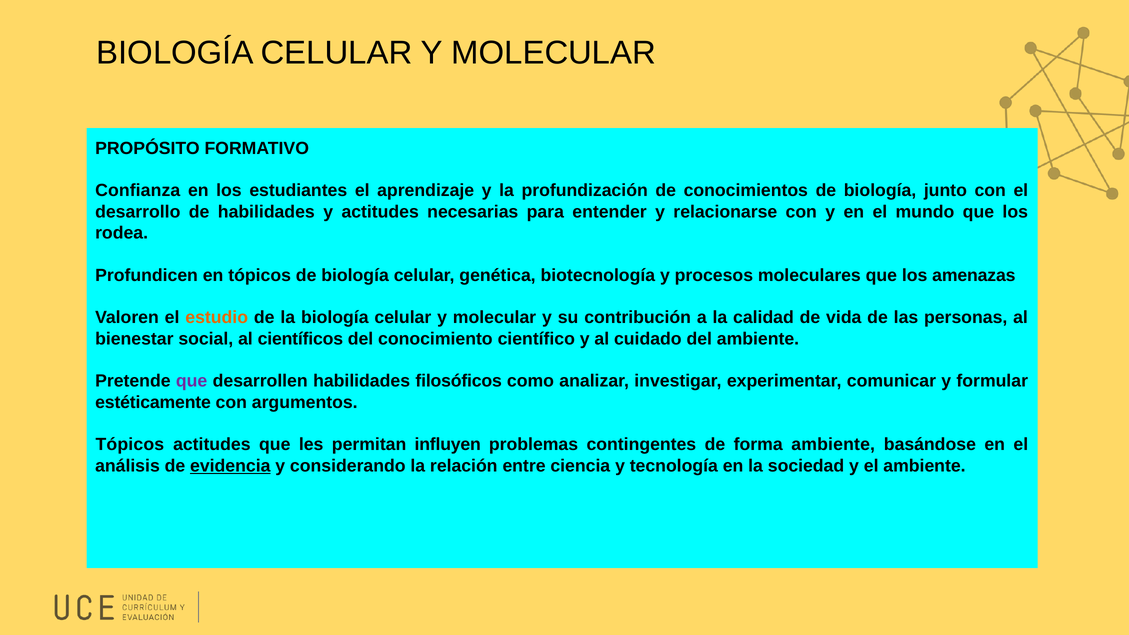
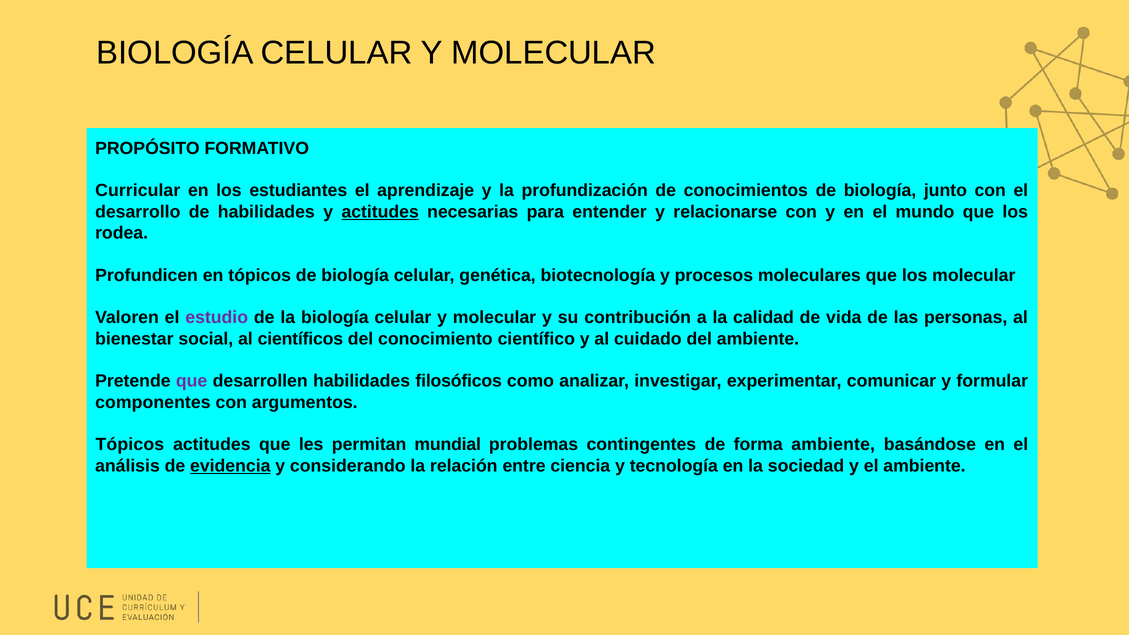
Confianza: Confianza -> Curricular (138, 191)
actitudes underline: none -> present (380, 212)
los amenazas: amenazas -> molecular (974, 275)
estudio colour: orange -> purple (217, 318)
estéticamente: estéticamente -> componentes (153, 402)
influyen: influyen -> mundial (448, 445)
